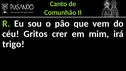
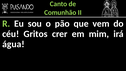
trigo: trigo -> água (13, 44)
